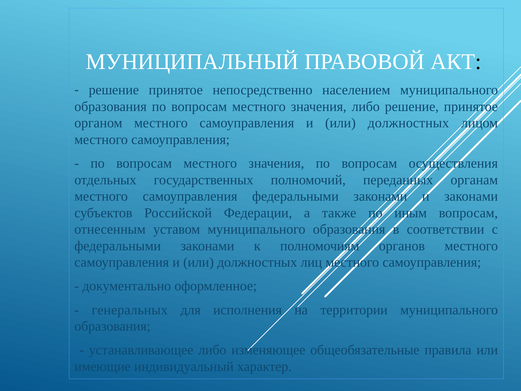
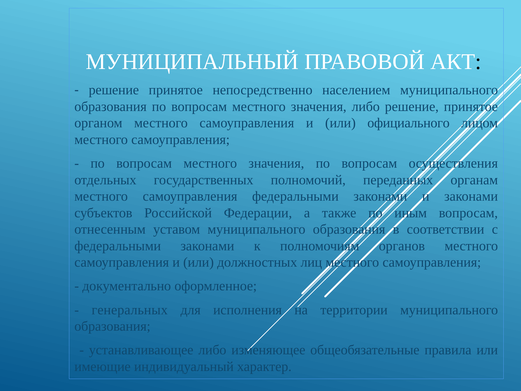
должностных: должностных -> официального (409, 123)
